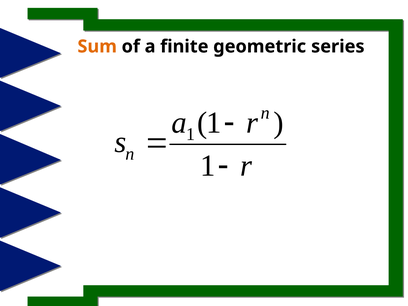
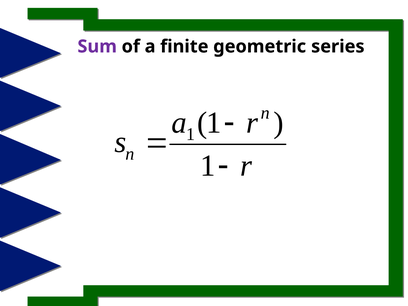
Sum colour: orange -> purple (97, 46)
